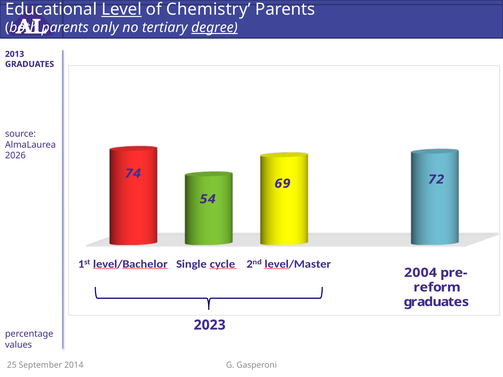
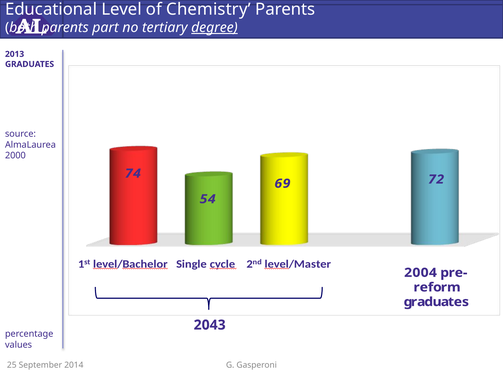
Level underline: present -> none (122, 9)
only: only -> part (105, 28)
2026: 2026 -> 2000 (15, 156)
2023: 2023 -> 2043 (210, 325)
